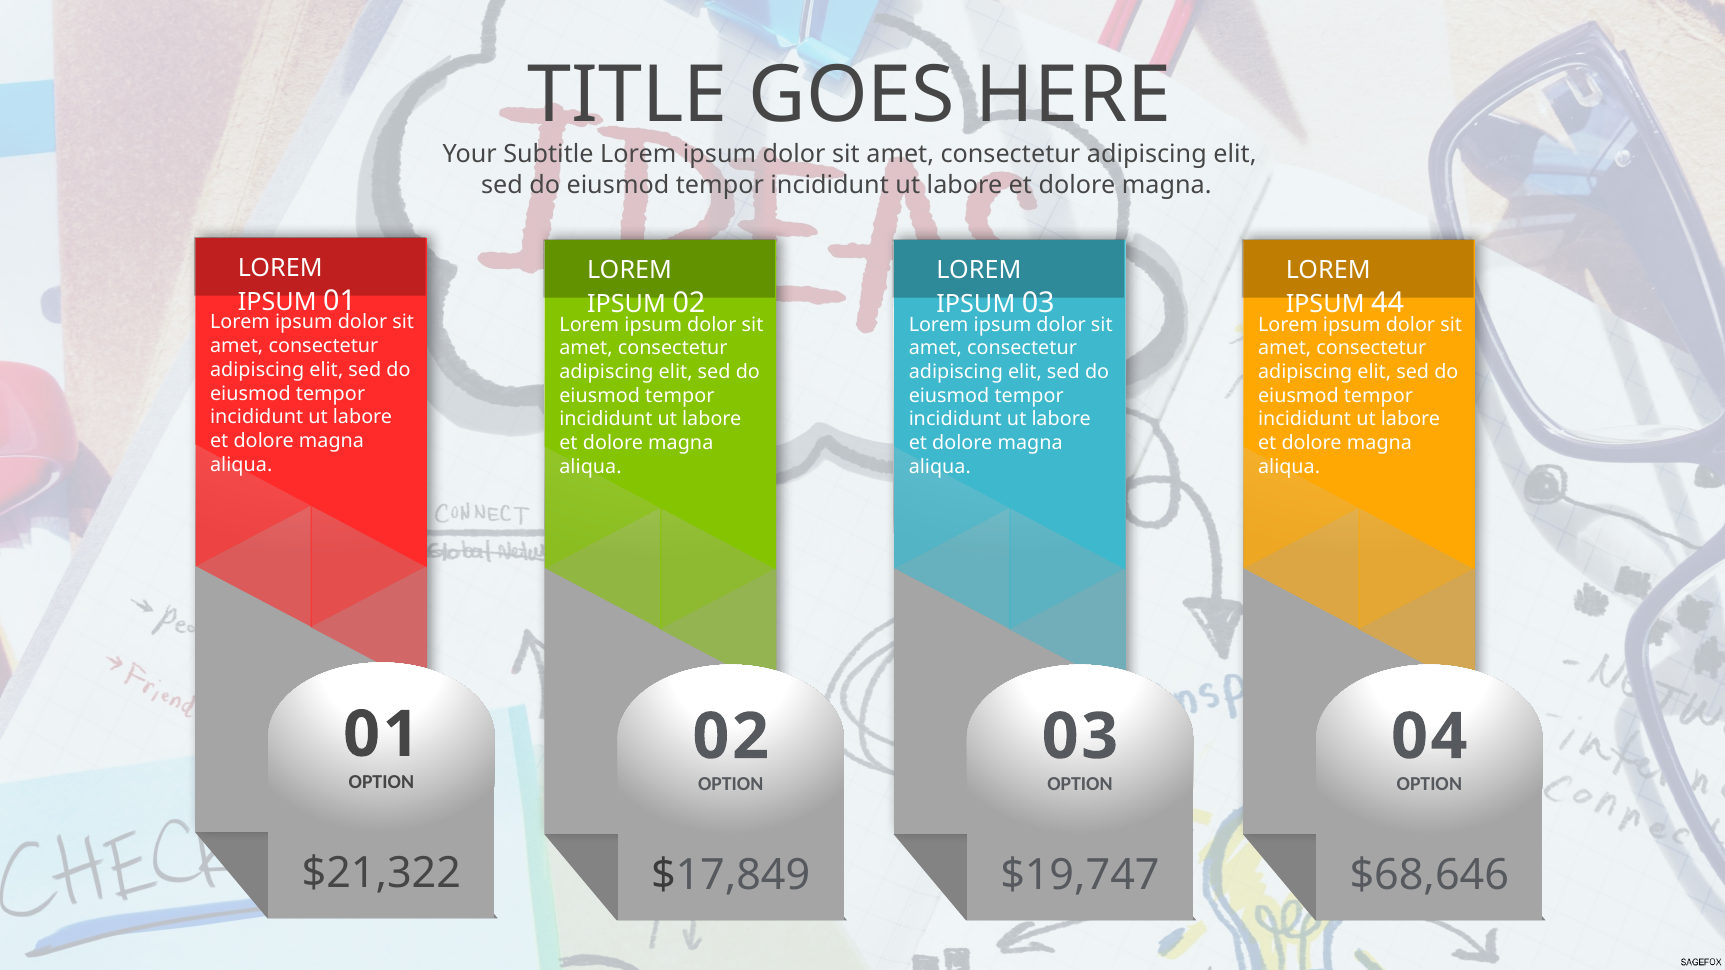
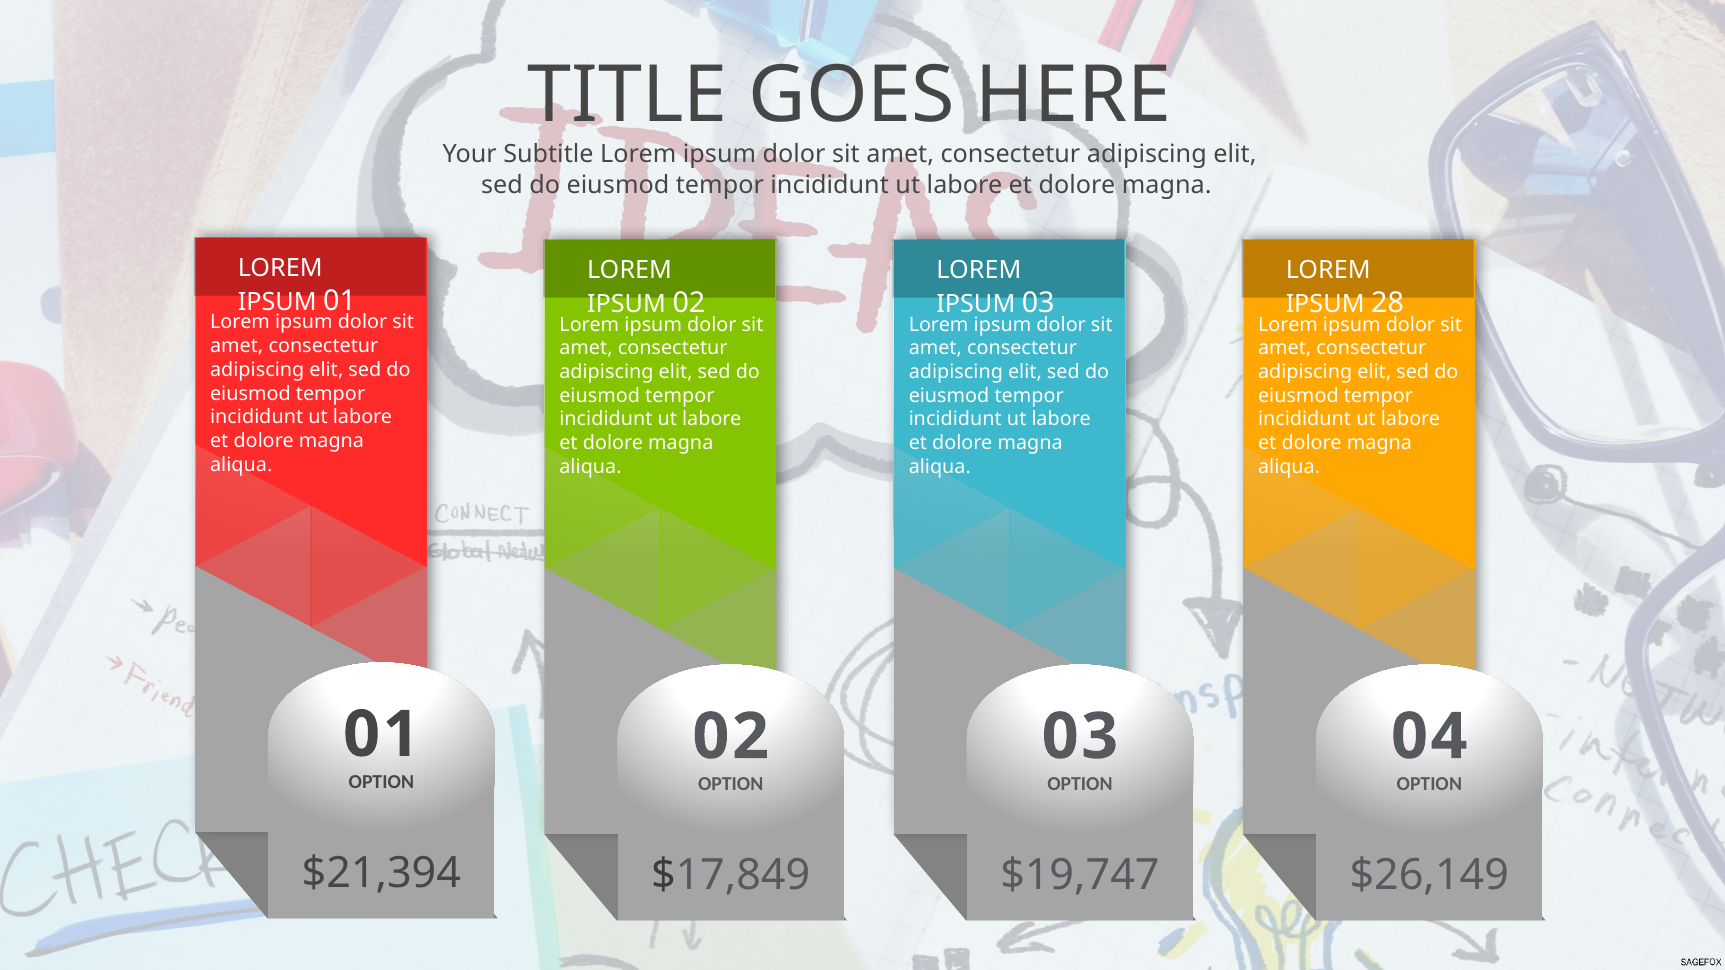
44: 44 -> 28 (1388, 303)
$21,322: $21,322 -> $21,394 (381, 873)
$68,646: $68,646 -> $26,149 (1429, 875)
